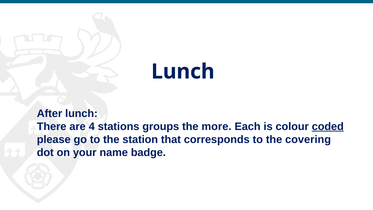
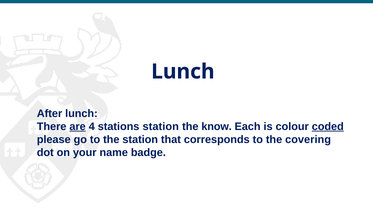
are underline: none -> present (78, 126)
stations groups: groups -> station (161, 126)
more: more -> know (217, 126)
